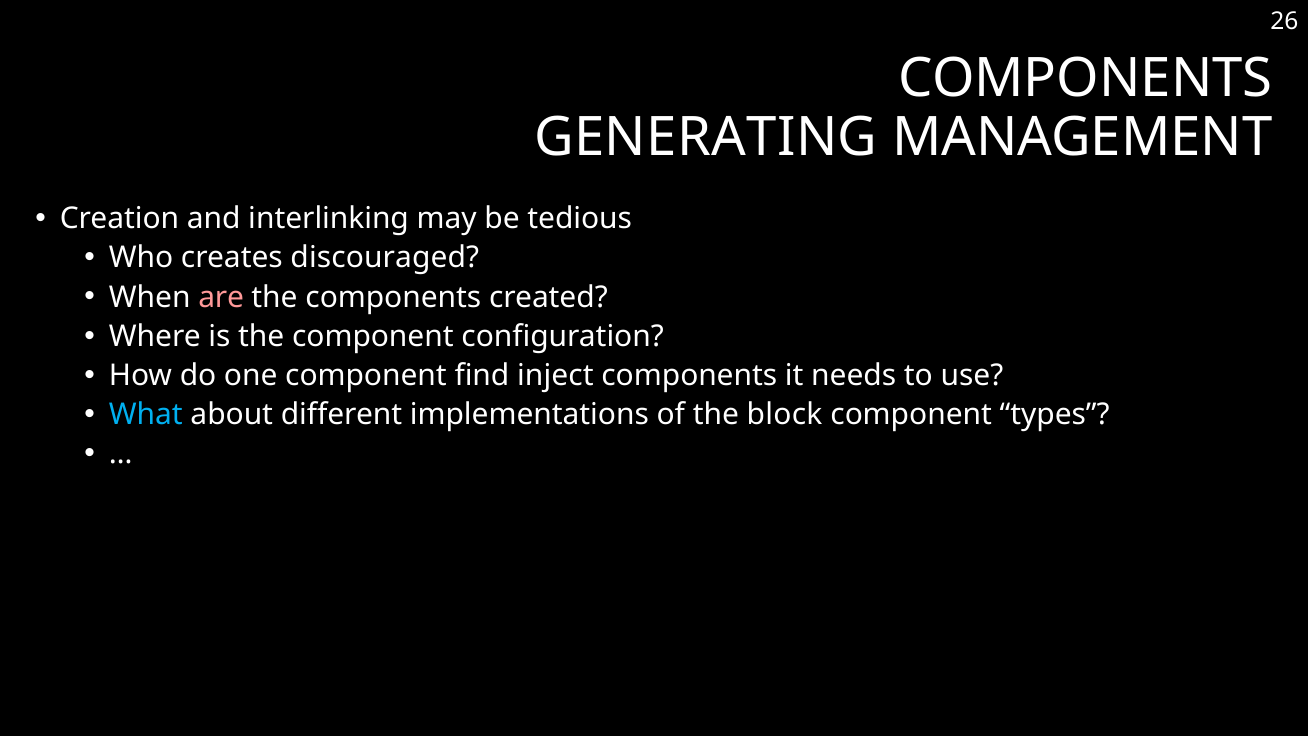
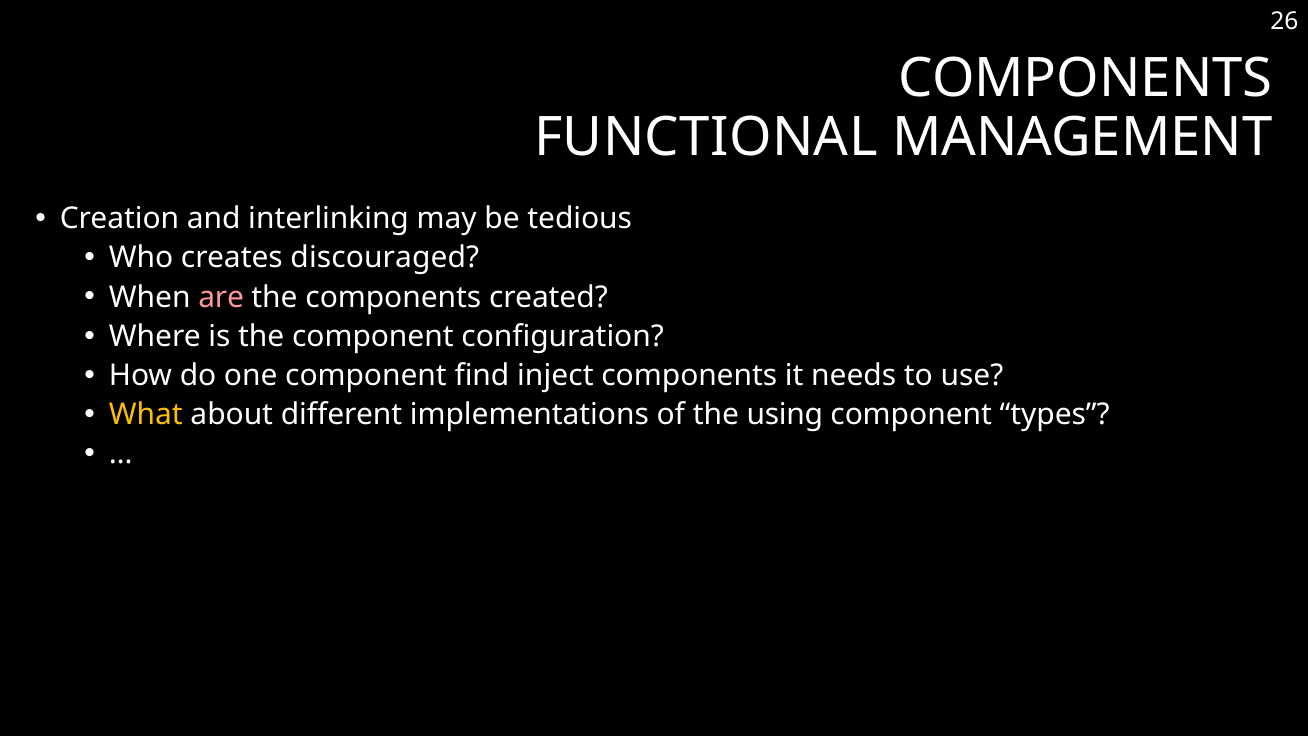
GENERATING: GENERATING -> FUNCTIONAL (706, 138)
What colour: light blue -> yellow (146, 415)
block: block -> using (785, 415)
